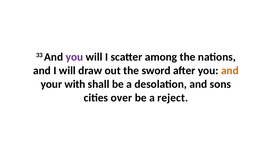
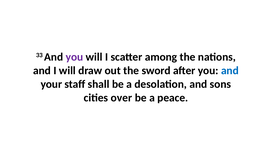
and colour: orange -> blue (230, 70)
with: with -> staff (75, 84)
reject: reject -> peace (173, 98)
